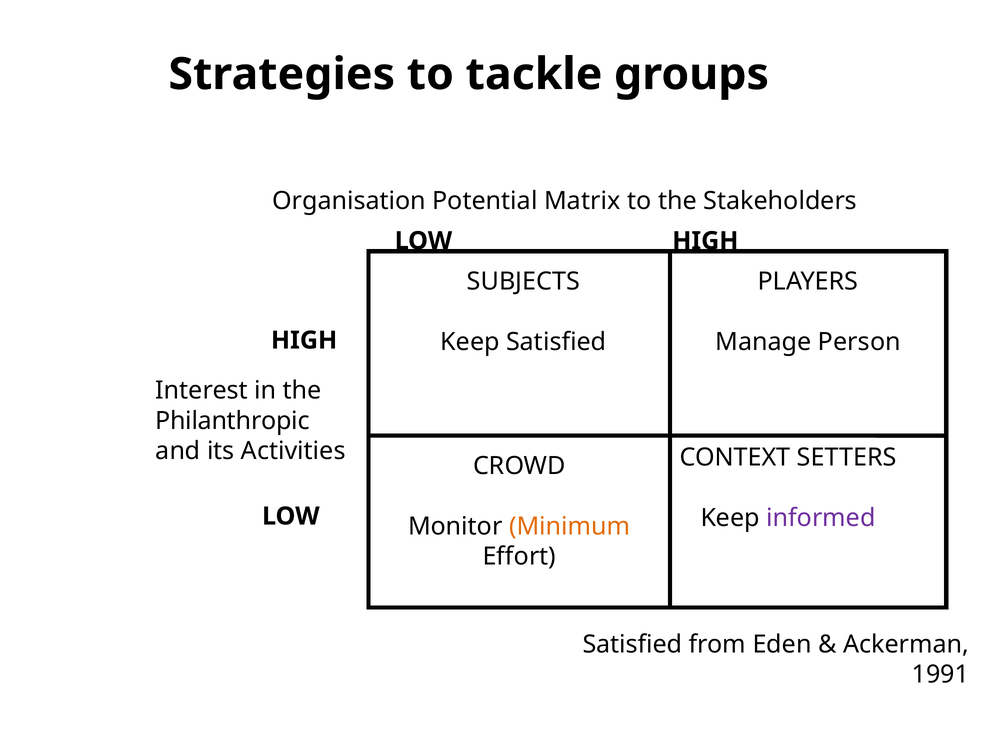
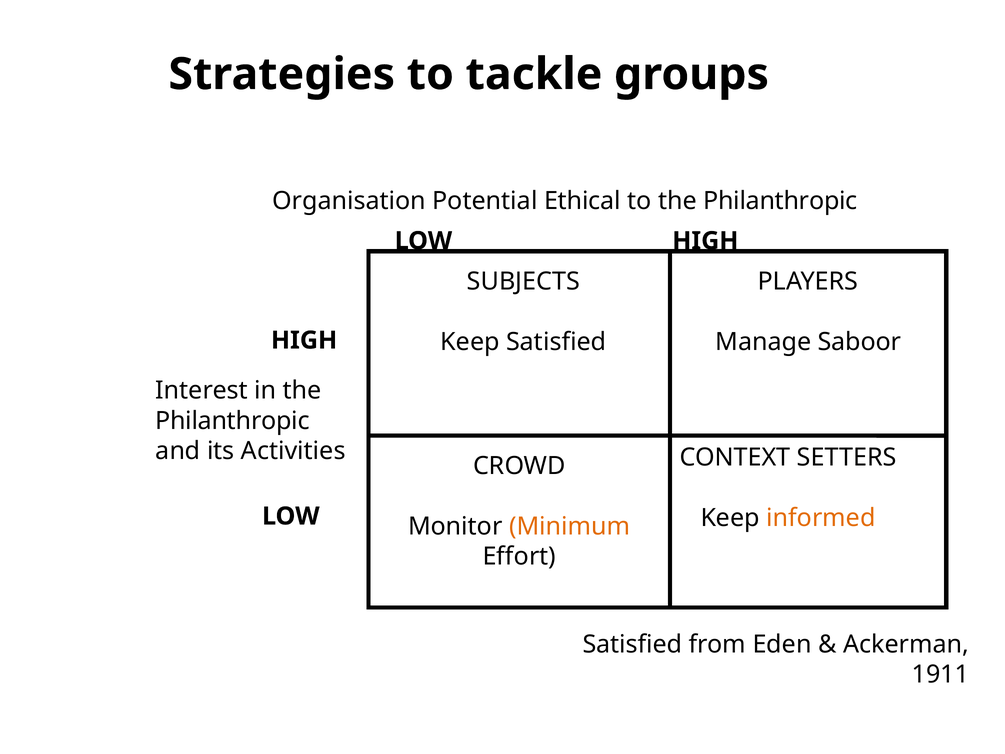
Matrix: Matrix -> Ethical (582, 201)
to the Stakeholders: Stakeholders -> Philanthropic (780, 201)
Person: Person -> Saboor (859, 342)
informed colour: purple -> orange (821, 518)
1991: 1991 -> 1911 (940, 674)
